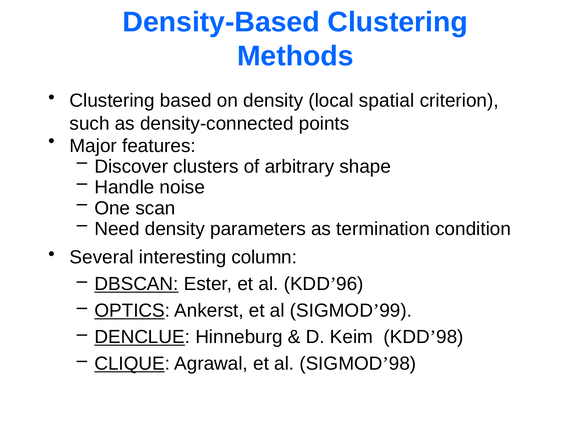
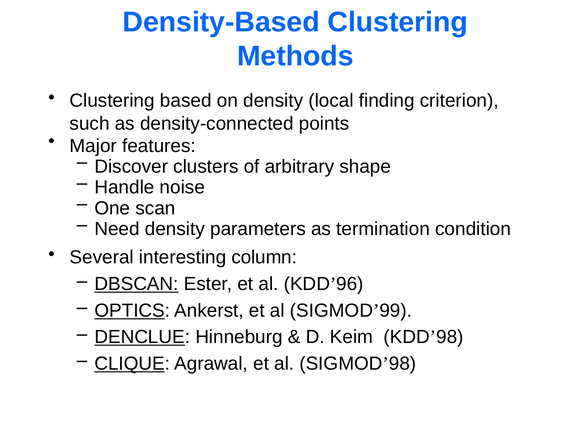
spatial: spatial -> finding (387, 101)
